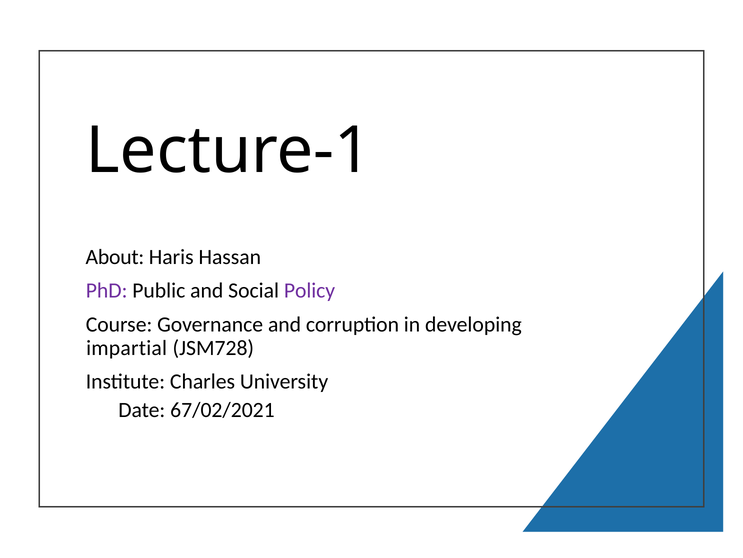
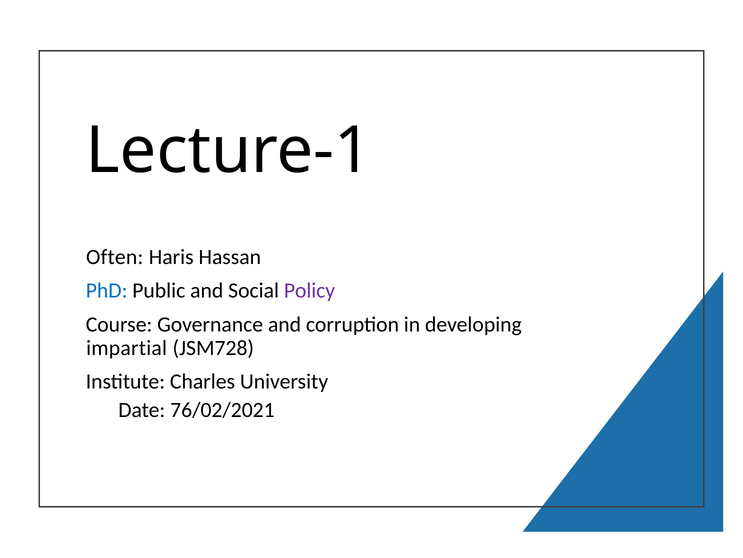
About: About -> Often (115, 257)
PhD colour: purple -> blue (107, 290)
67/02/2021: 67/02/2021 -> 76/02/2021 (222, 410)
